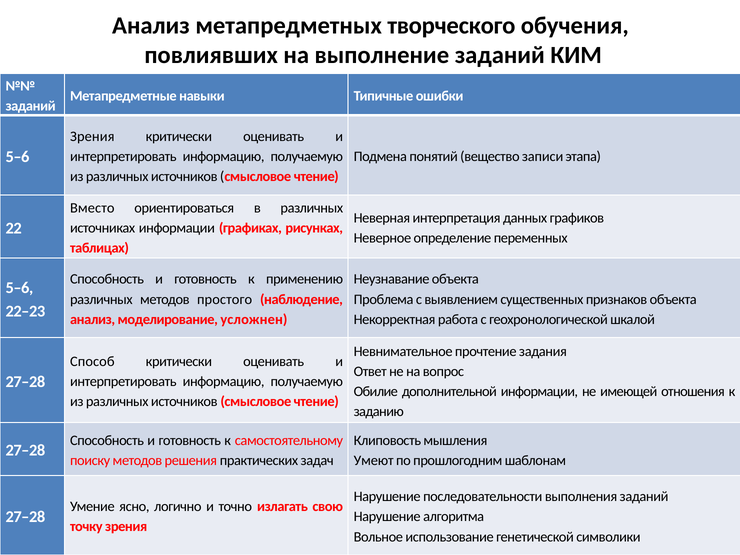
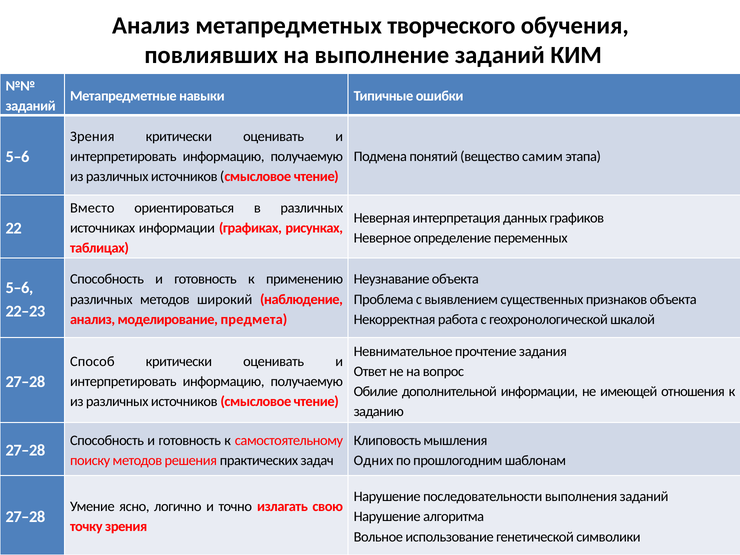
записи: записи -> самим (542, 157)
простого: простого -> широкий (225, 299)
усложнен: усложнен -> предмета (254, 319)
Умеют: Умеют -> Одних (374, 460)
